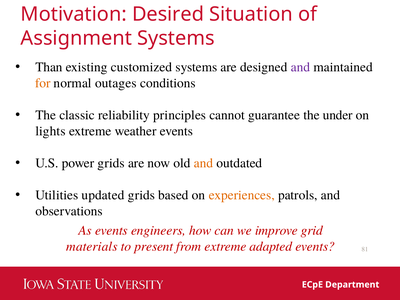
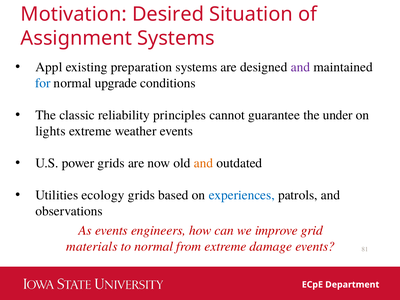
Than: Than -> Appl (49, 67)
customized: customized -> preparation (141, 67)
for colour: orange -> blue (43, 83)
outages: outages -> upgrade (116, 83)
updated: updated -> ecology (103, 195)
experiences colour: orange -> blue (242, 195)
to present: present -> normal (154, 247)
adapted: adapted -> damage (271, 247)
